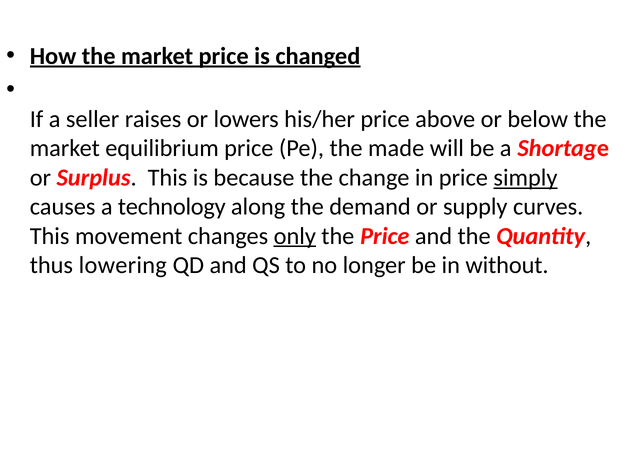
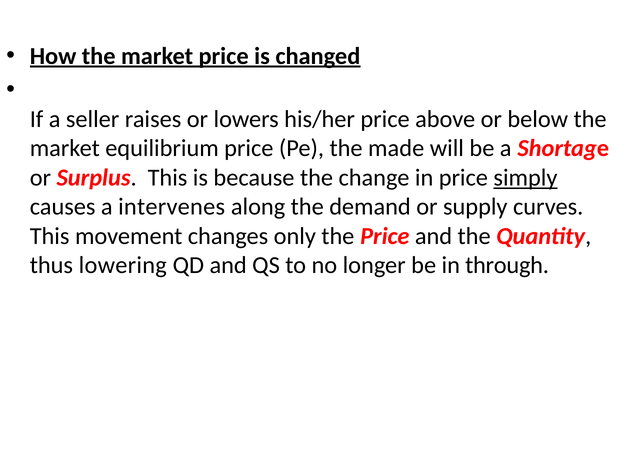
technology: technology -> intervenes (172, 207)
only underline: present -> none (295, 236)
without: without -> through (507, 265)
